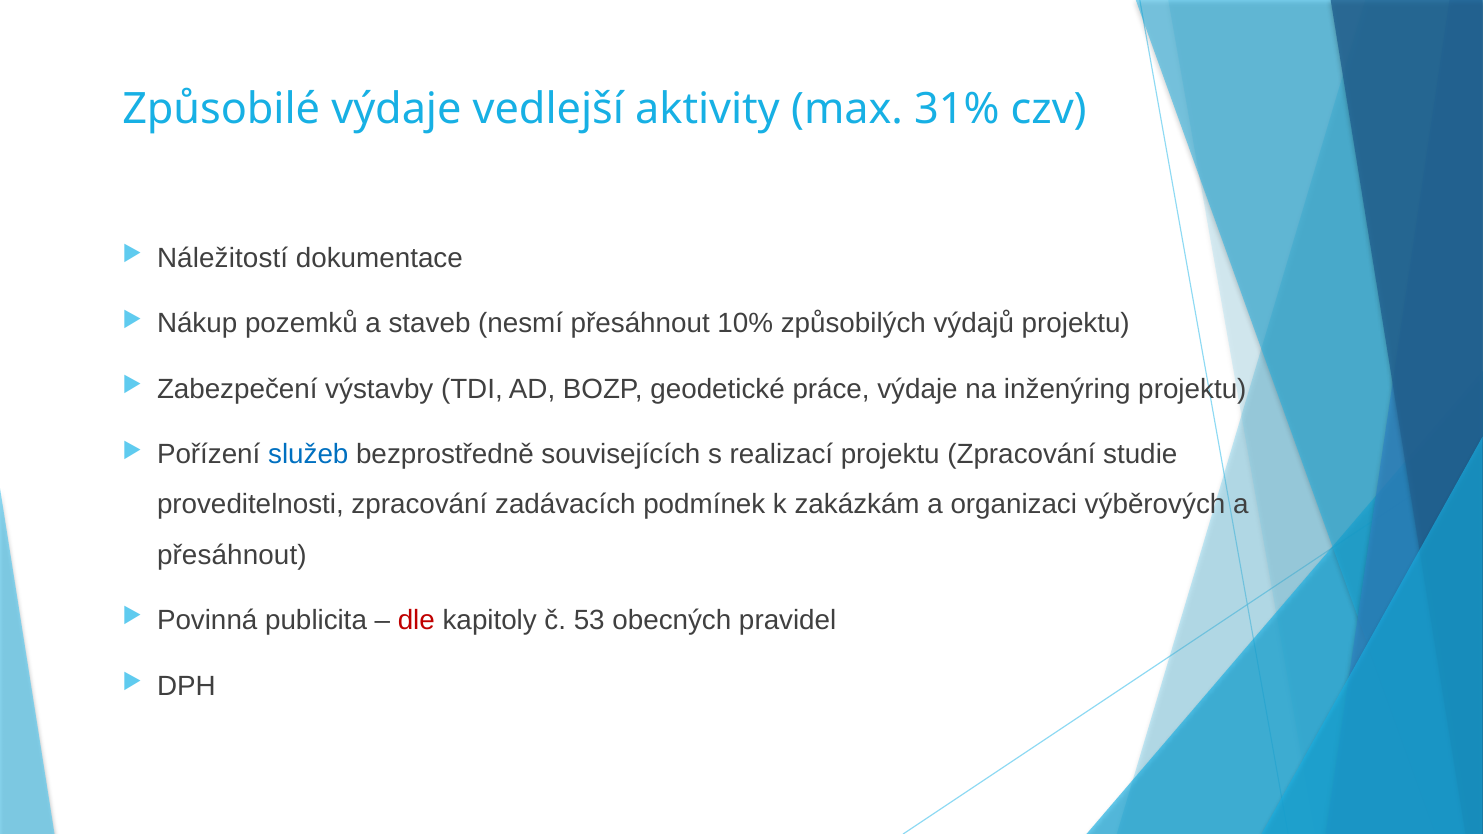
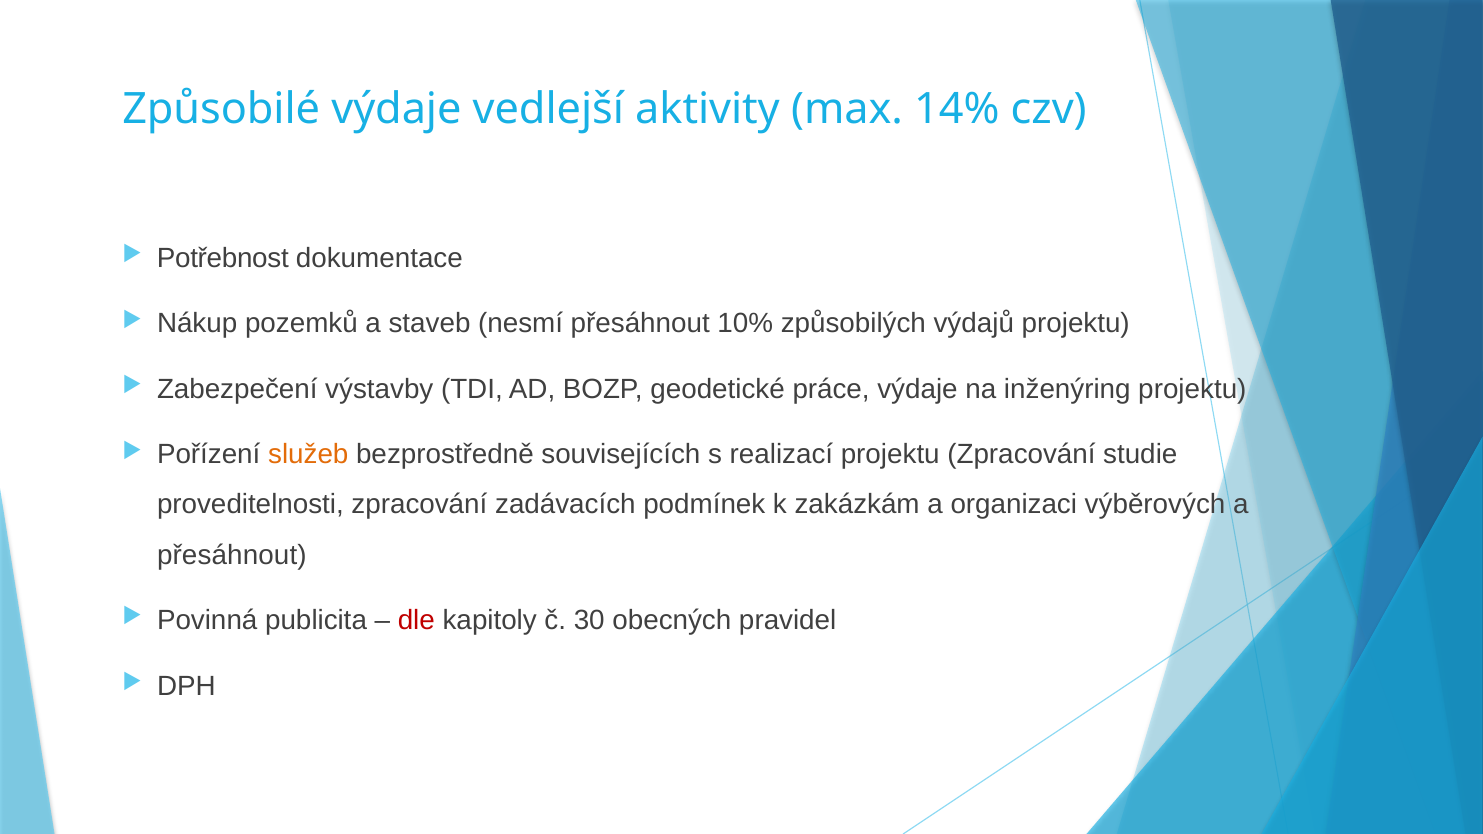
31%: 31% -> 14% (957, 110)
Náležitostí: Náležitostí -> Potřebnost (223, 258)
služeb colour: blue -> orange (308, 455)
53: 53 -> 30 (589, 620)
